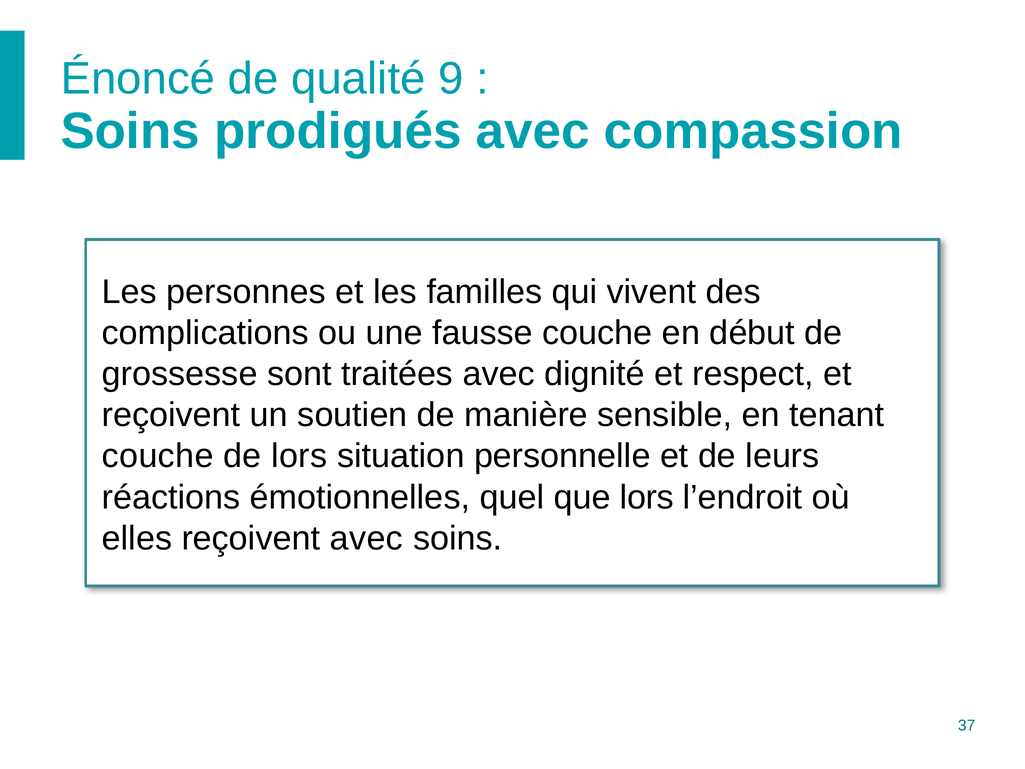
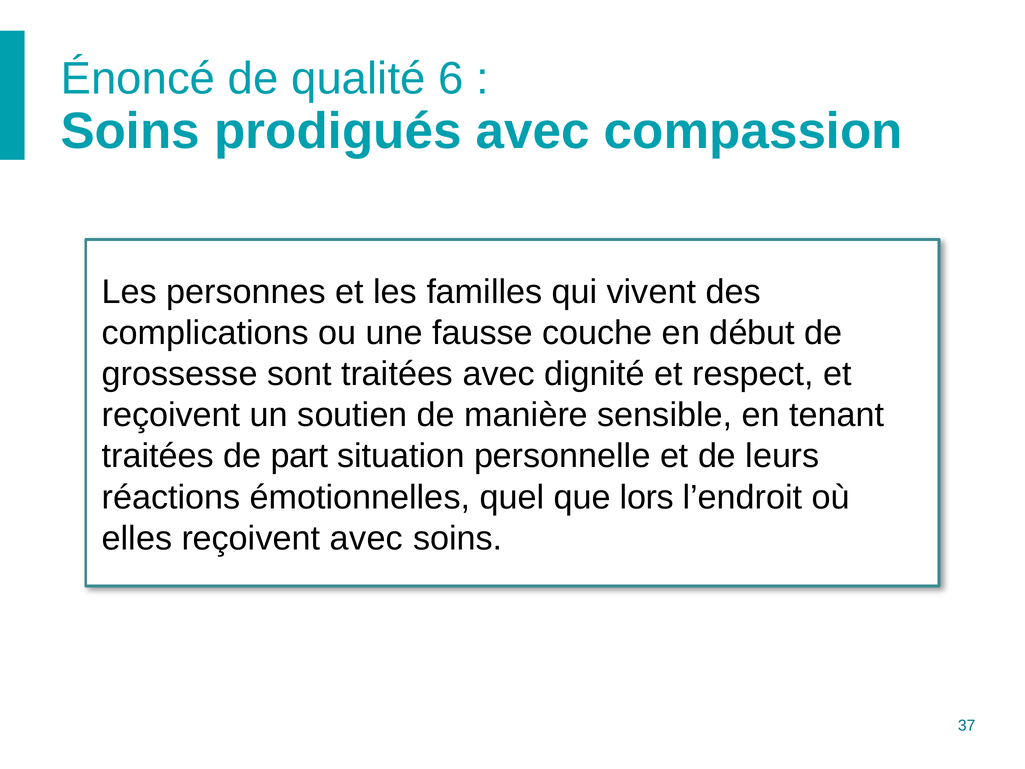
9: 9 -> 6 (451, 79)
couche: couche -> traitées (158, 456)
de lors: lors -> part (299, 456)
